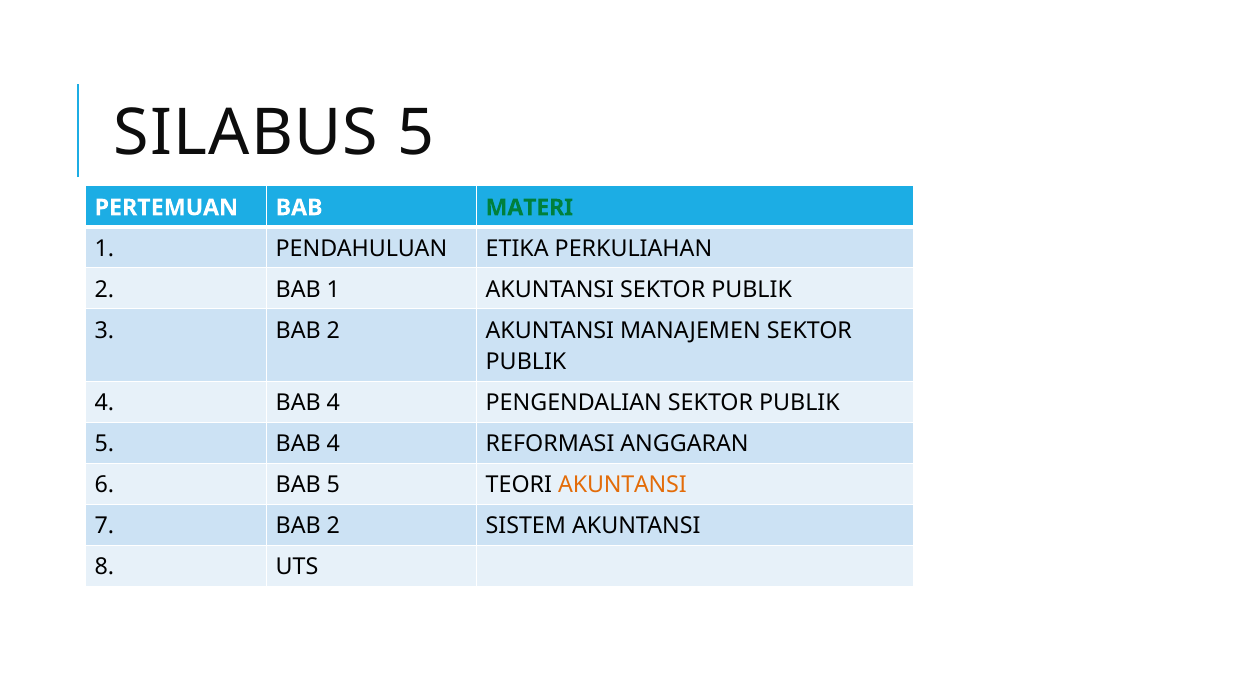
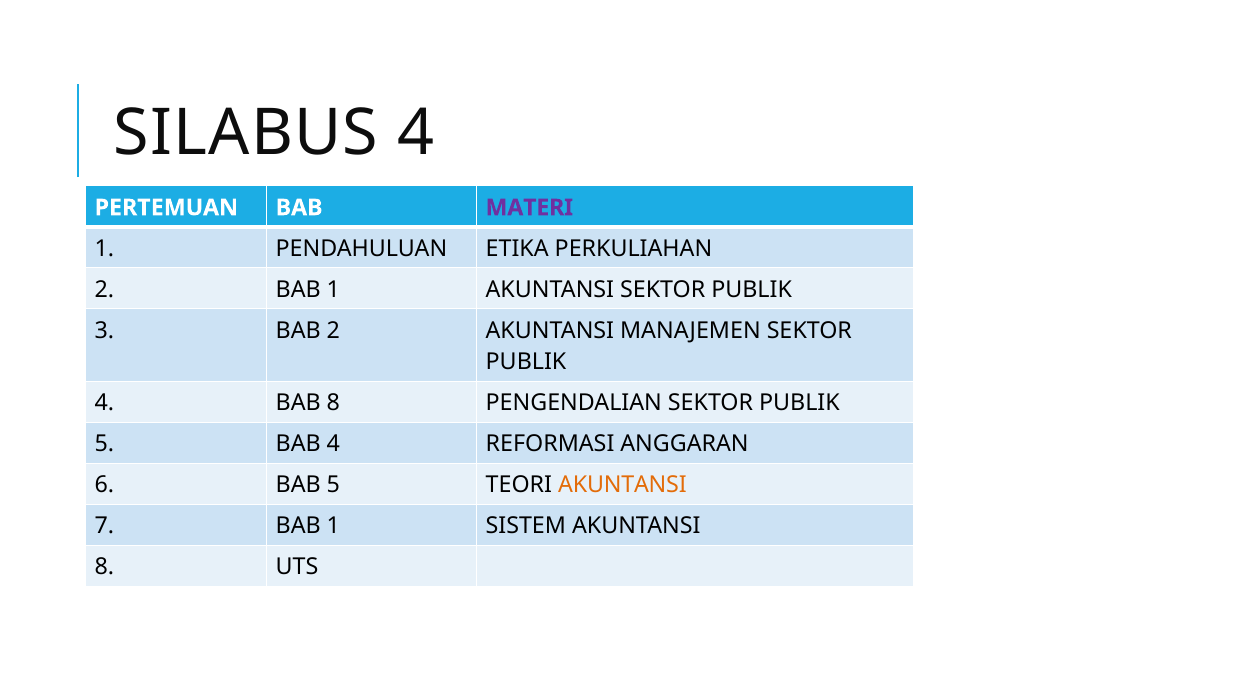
SILABUS 5: 5 -> 4 (416, 133)
MATERI colour: green -> purple (529, 208)
4 BAB 4: 4 -> 8 (333, 403)
7 BAB 2: 2 -> 1 (333, 526)
